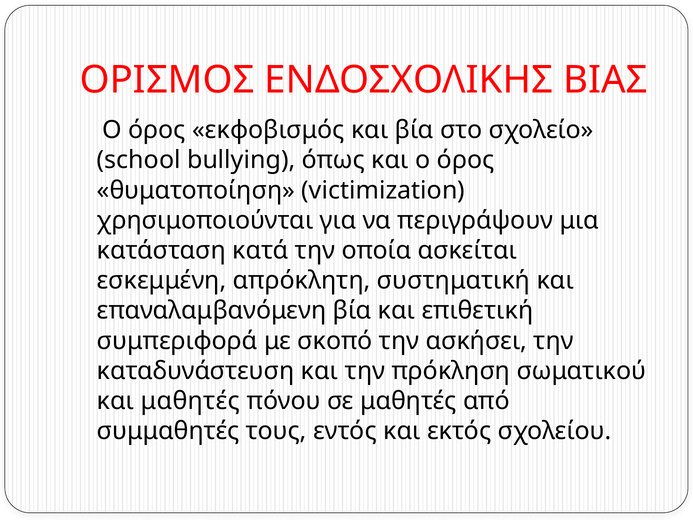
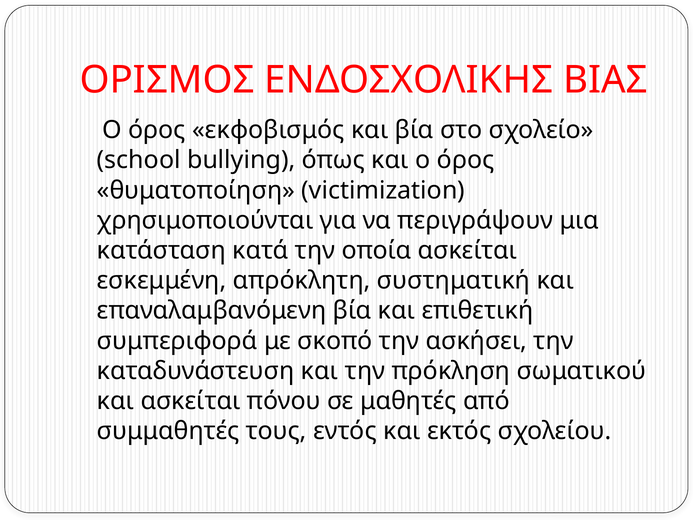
και μαθητές: μαθητές -> ασκείται (191, 401)
